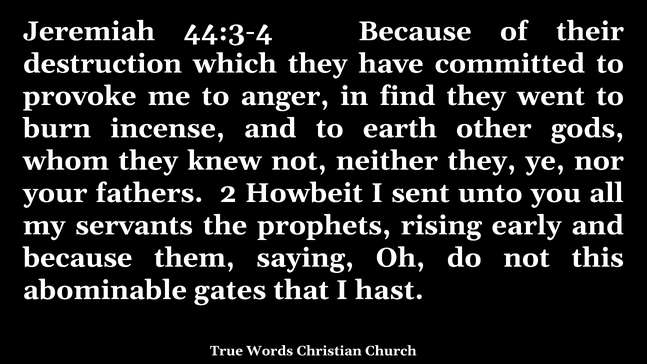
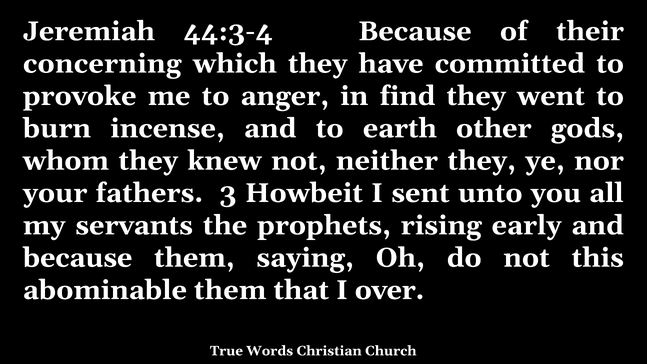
destruction: destruction -> concerning (102, 64)
2: 2 -> 3 (228, 193)
abominable gates: gates -> them (230, 290)
hast: hast -> over (390, 290)
